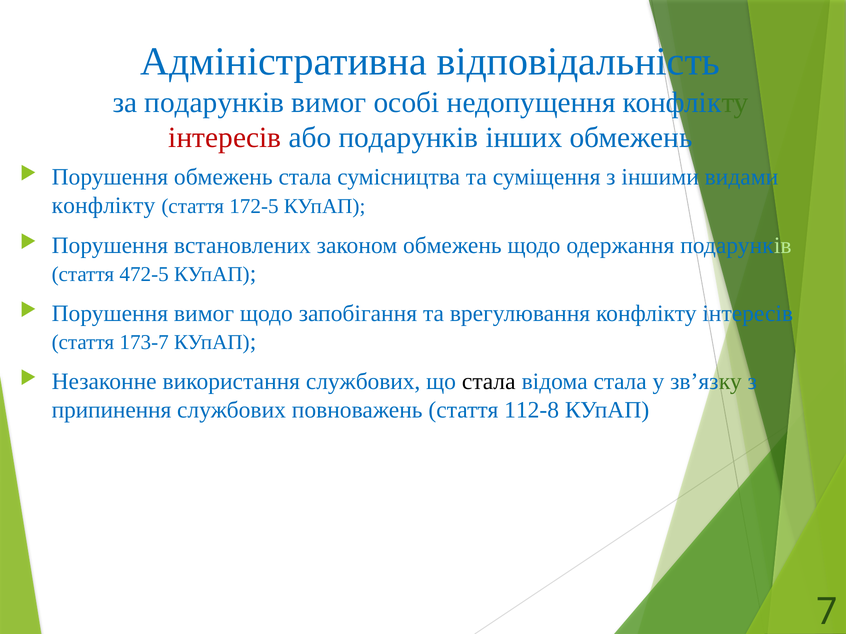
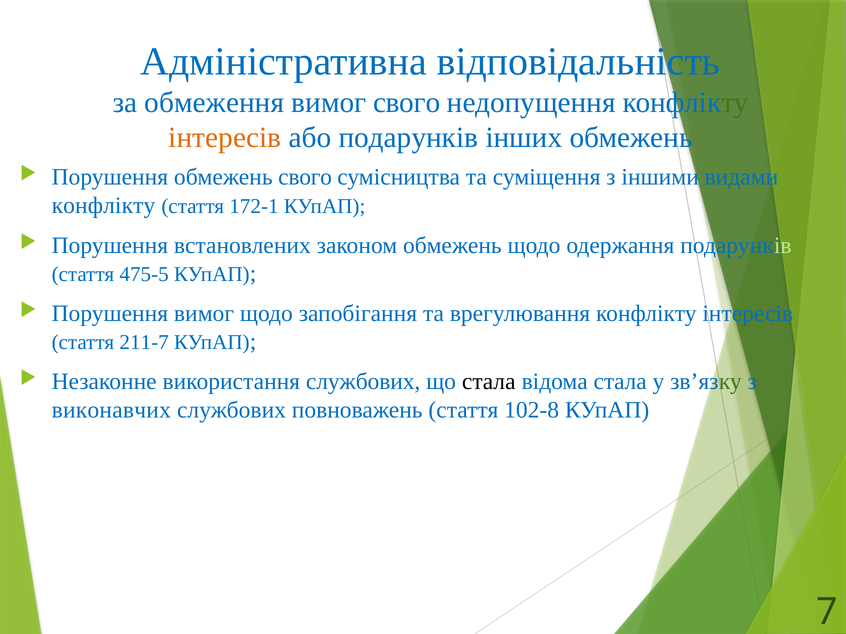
за подарунків: подарунків -> обмеження (214, 103)
вимог особі: особі -> свого (407, 103)
інтересів colour: red -> orange (225, 138)
обмежень стала: стала -> свого (305, 177)
172-5: 172-5 -> 172-1 (254, 206)
472-5: 472-5 -> 475-5 (144, 274)
173-7: 173-7 -> 211-7 (144, 343)
припинення: припинення -> виконавчих (111, 410)
112-8: 112-8 -> 102-8 (532, 410)
